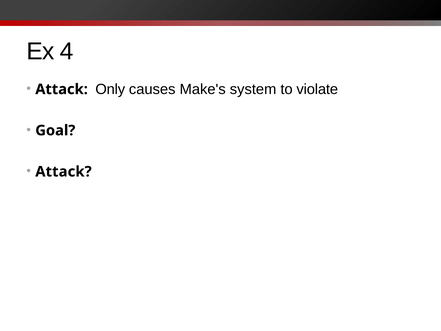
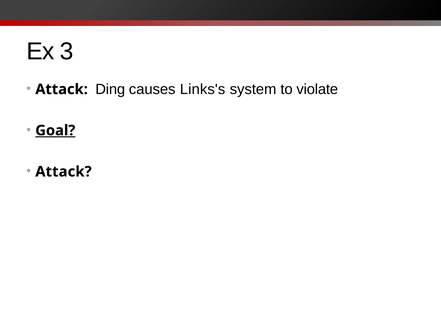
4: 4 -> 3 (67, 51)
Only: Only -> Ding (110, 89)
Make's: Make's -> Links's (203, 89)
Goal underline: none -> present (55, 130)
